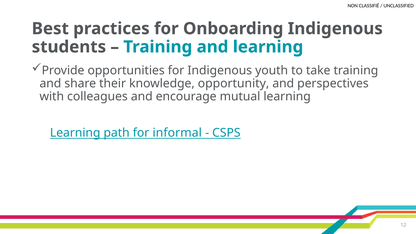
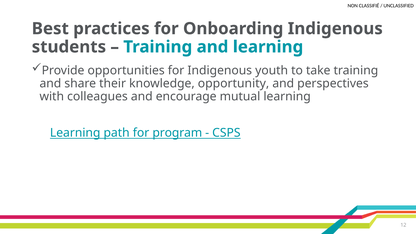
informal: informal -> program (177, 133)
